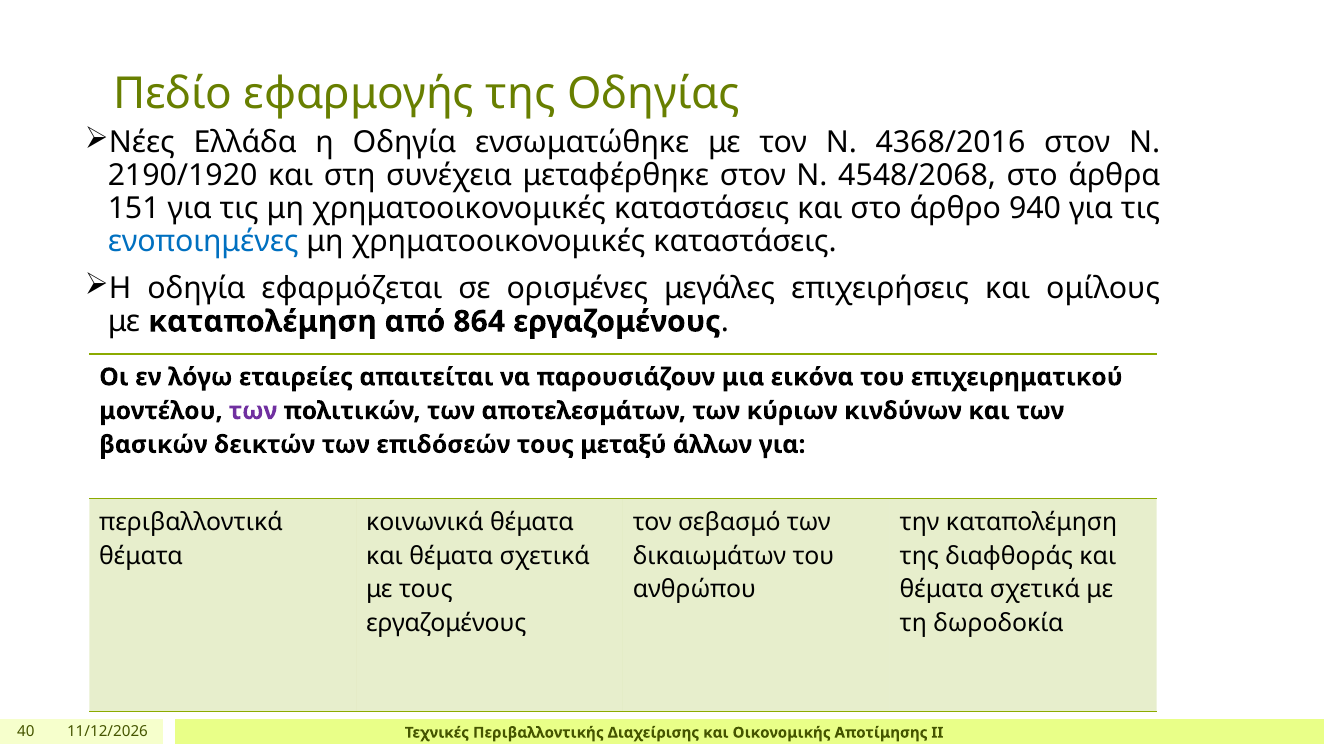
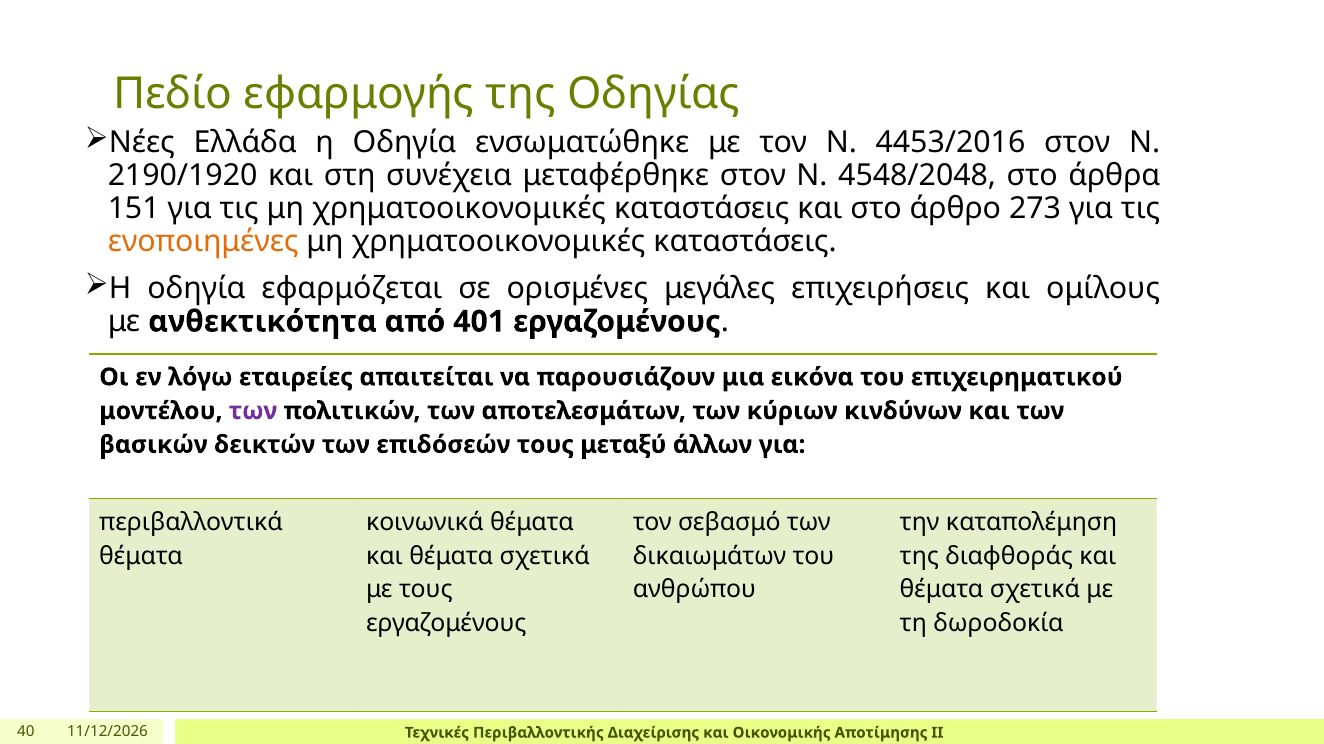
4368/2016: 4368/2016 -> 4453/2016 (951, 143)
4548/2068: 4548/2068 -> 4548/2048 (917, 176)
940: 940 -> 273 (1035, 209)
ενοποιημένες colour: blue -> orange (203, 241)
με καταπολέμηση: καταπολέμηση -> ανθεκτικότητα (262, 322)
864: 864 -> 401 (479, 322)
